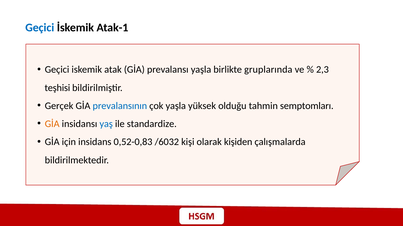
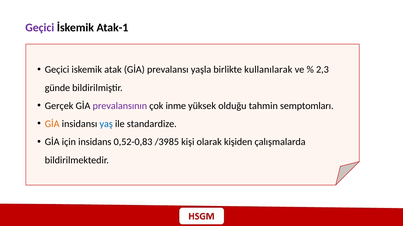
Geçici colour: blue -> purple (40, 28)
gruplarında: gruplarında -> kullanılarak (268, 70)
teşhisi: teşhisi -> günde (57, 88)
prevalansının colour: blue -> purple (120, 106)
çok yaşla: yaşla -> inme (176, 106)
/6032: /6032 -> /3985 (167, 142)
